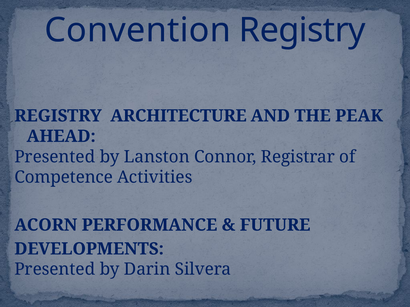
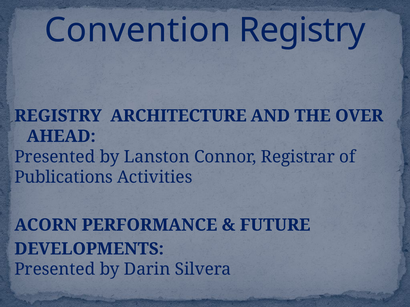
PEAK: PEAK -> OVER (359, 116)
Competence: Competence -> Publications (64, 177)
